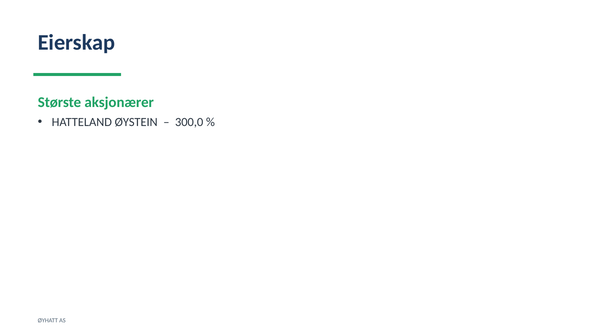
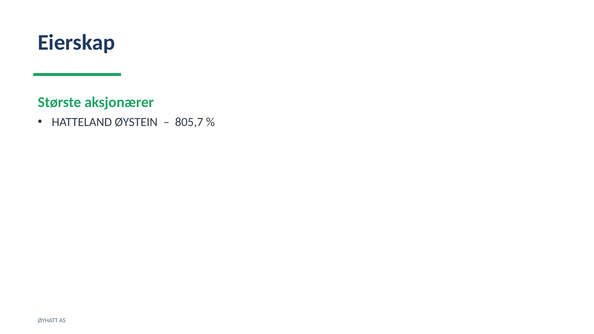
300,0: 300,0 -> 805,7 (189, 122)
